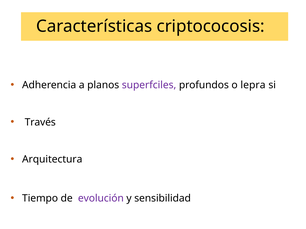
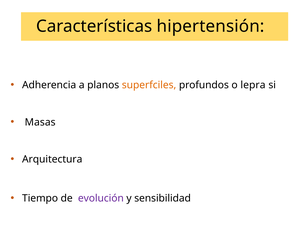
criptococosis: criptococosis -> hipertensión (211, 26)
superfciles colour: purple -> orange (149, 85)
Través: Través -> Masas (40, 122)
